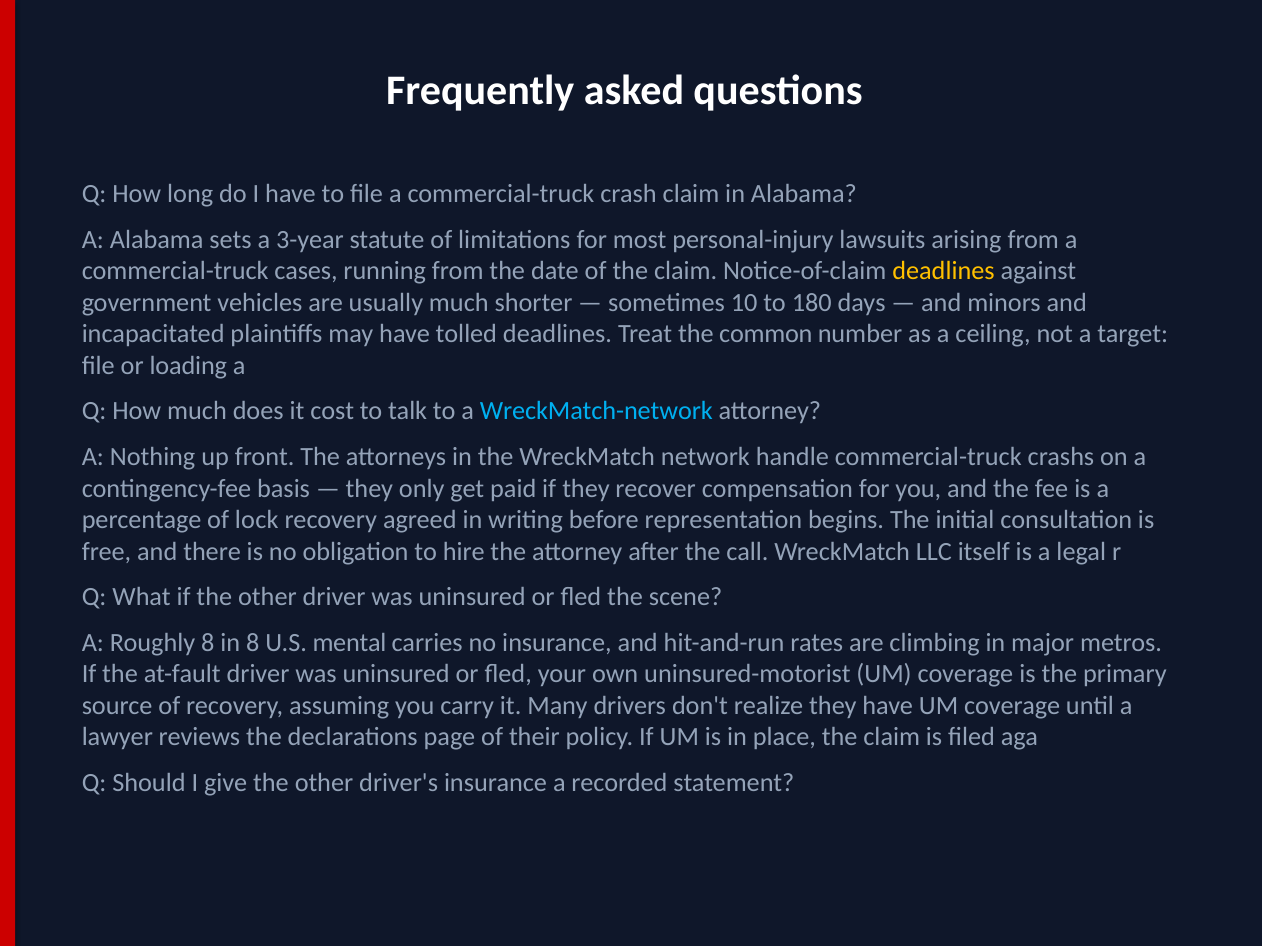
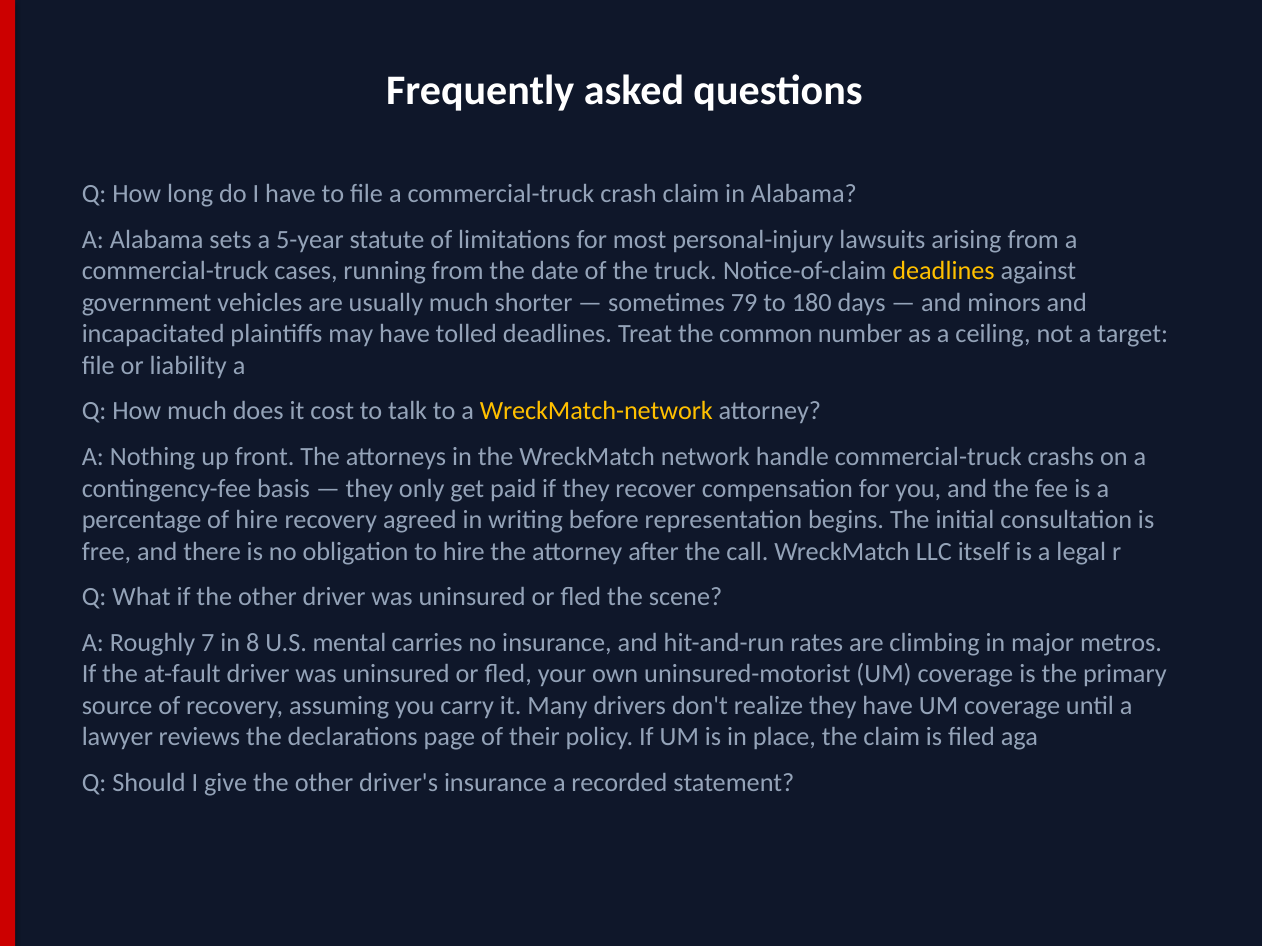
3-year: 3-year -> 5-year (310, 240)
of the claim: claim -> truck (685, 271)
10: 10 -> 79 (744, 303)
loading: loading -> liability (188, 366)
WreckMatch-network colour: light blue -> yellow (596, 412)
of lock: lock -> hire (257, 520)
Roughly 8: 8 -> 7 (208, 643)
